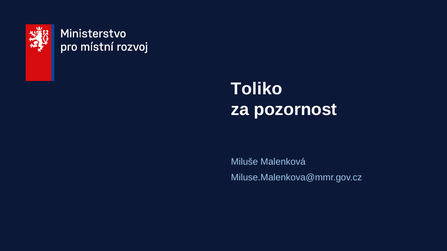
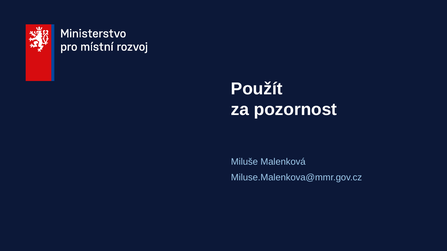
Toliko: Toliko -> Použít (257, 89)
